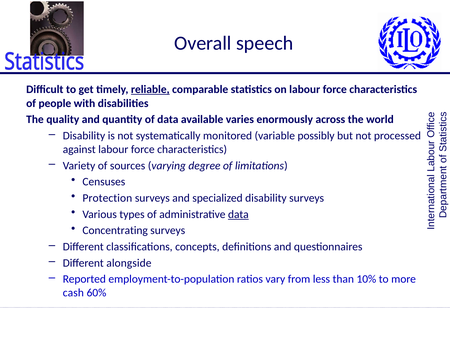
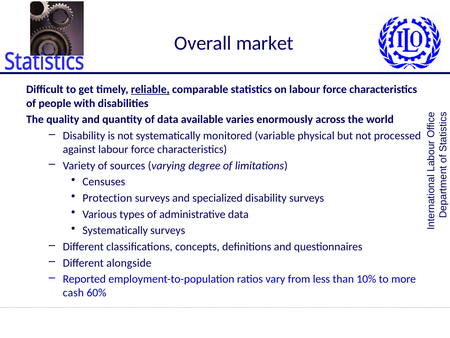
speech: speech -> market (265, 43)
possibly: possibly -> physical (316, 135)
data underline: present -> none (238, 214)
Concentrating: Concentrating -> Systematically (115, 230)
